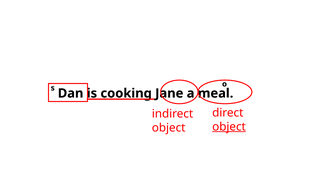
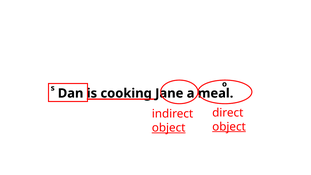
object underline: none -> present (169, 128)
